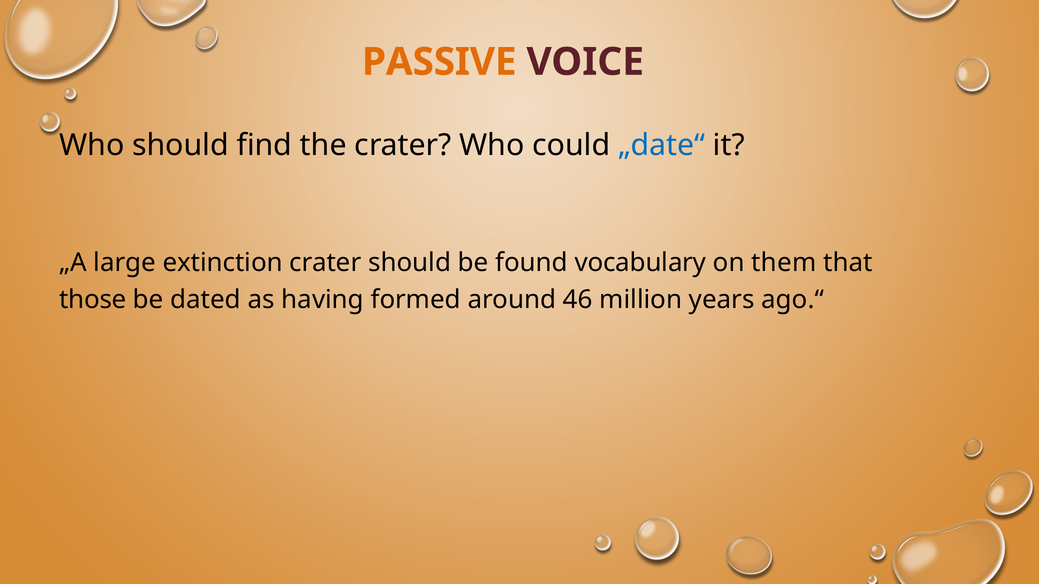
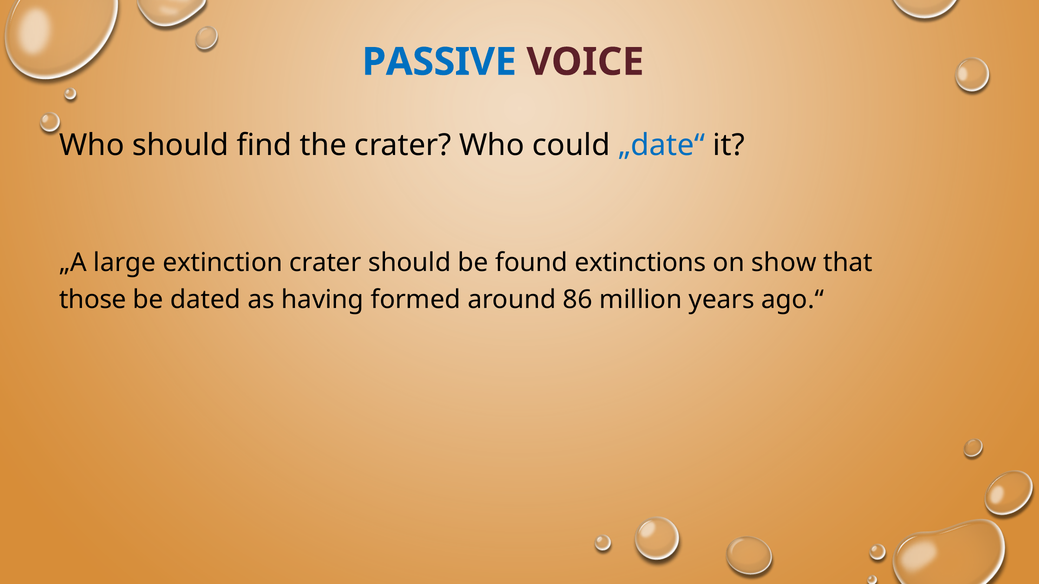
PASSIVE colour: orange -> blue (439, 62)
vocabulary: vocabulary -> extinctions (640, 263)
them: them -> show (784, 263)
46: 46 -> 86 (578, 300)
